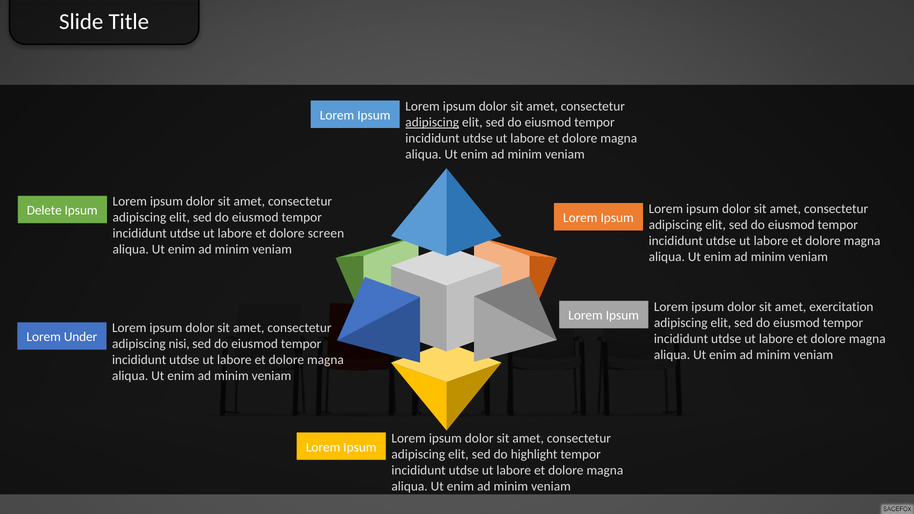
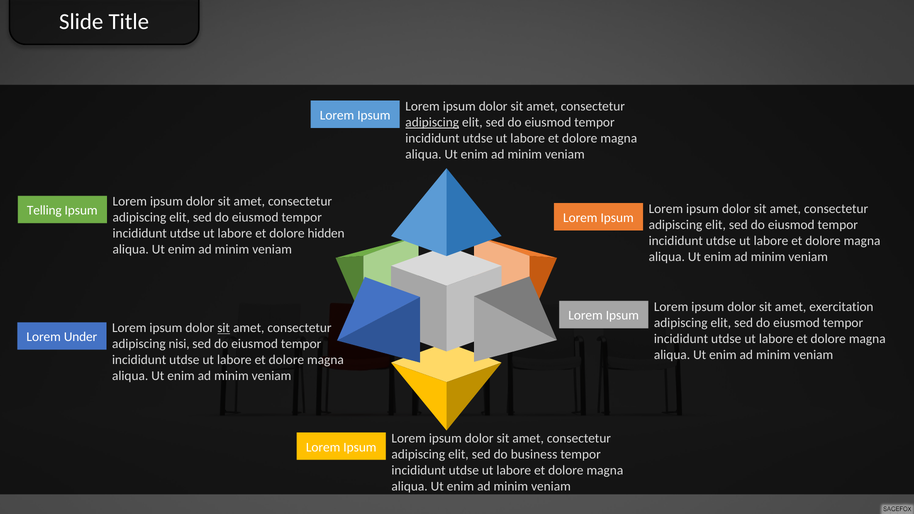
Delete: Delete -> Telling (44, 210)
screen: screen -> hidden (326, 234)
sit underline: none -> present (224, 328)
highlight: highlight -> business (534, 454)
